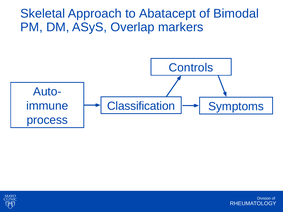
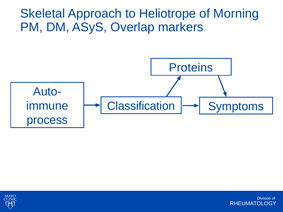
Abatacept: Abatacept -> Heliotrope (167, 14)
Bimodal: Bimodal -> Morning (236, 14)
Controls: Controls -> Proteins (191, 68)
